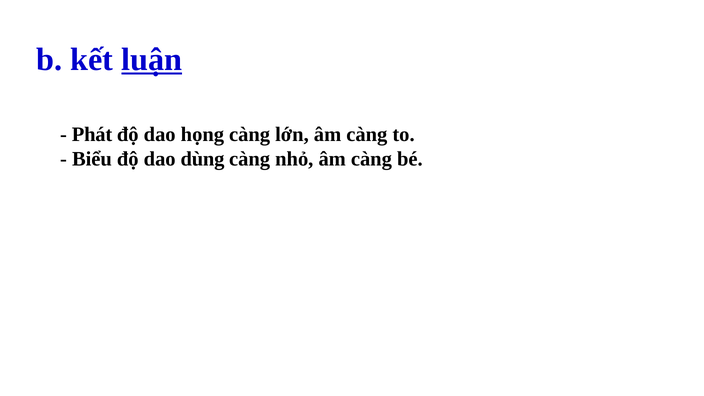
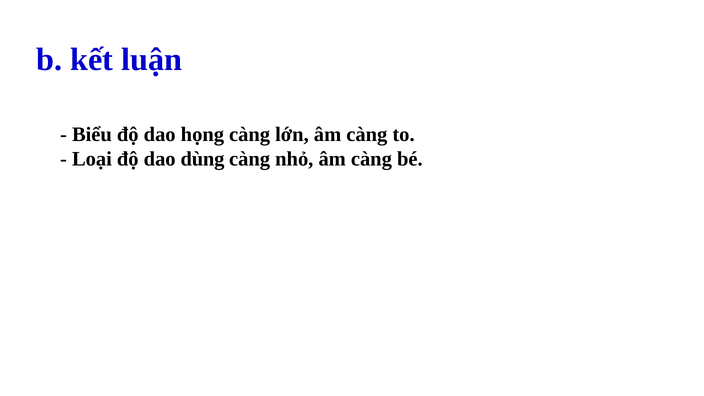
luận underline: present -> none (152, 60)
Phát: Phát -> Biểu (92, 134)
Biểu: Biểu -> Loại (92, 159)
